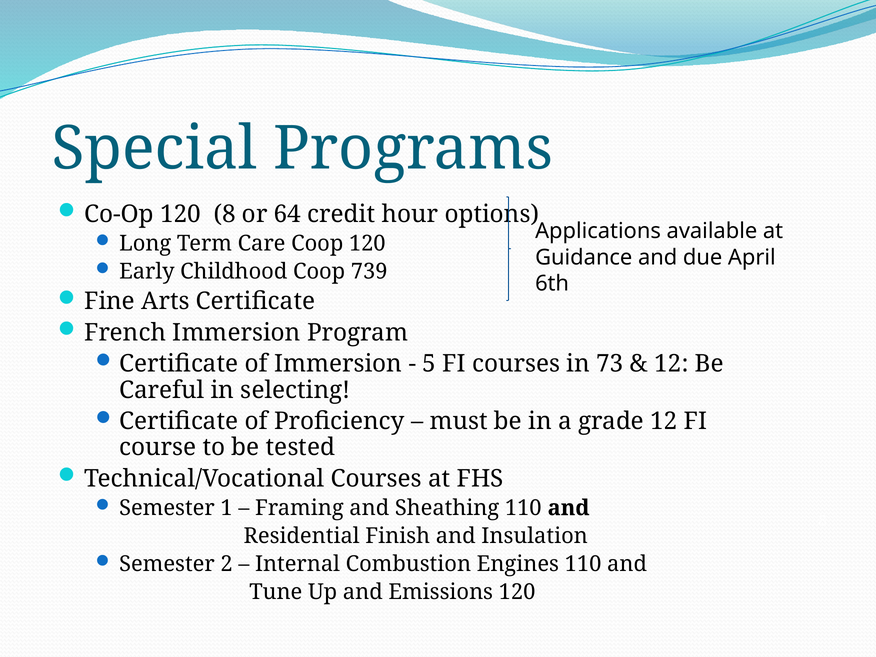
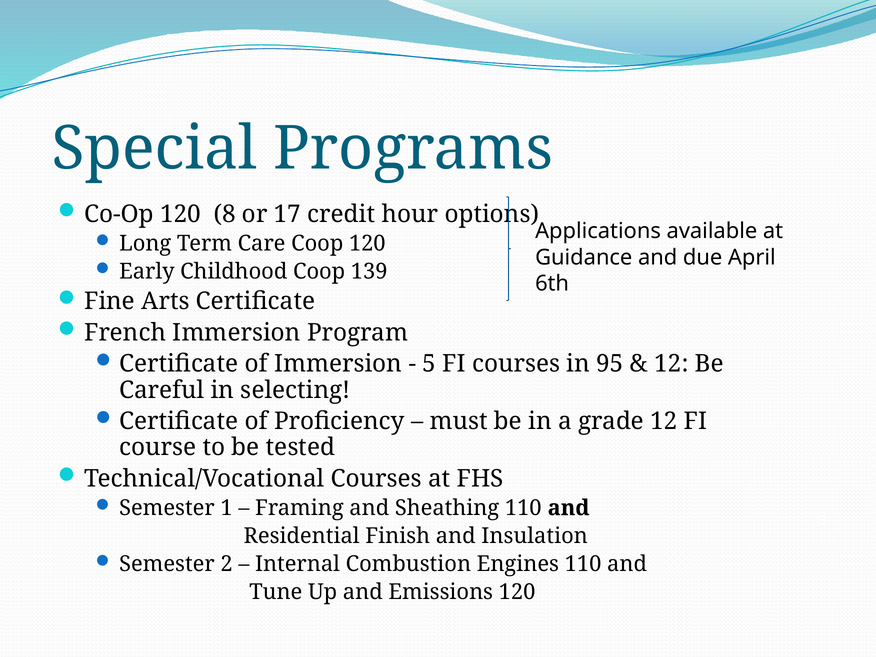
64: 64 -> 17 (287, 214)
739: 739 -> 139 (369, 272)
73: 73 -> 95 (610, 364)
